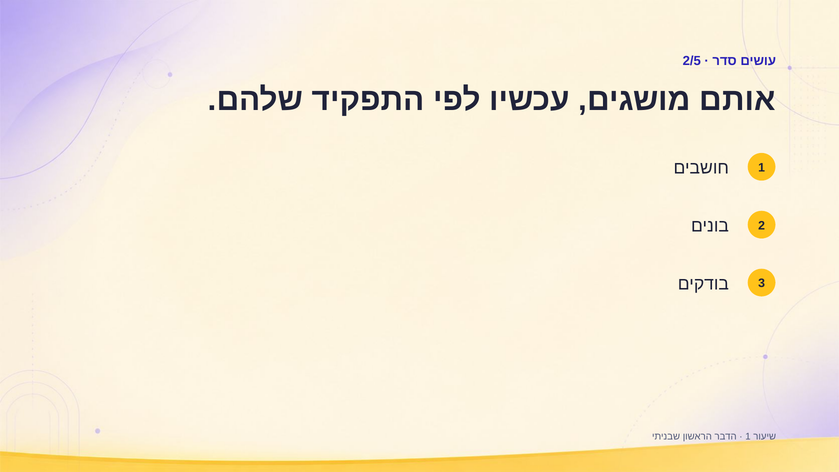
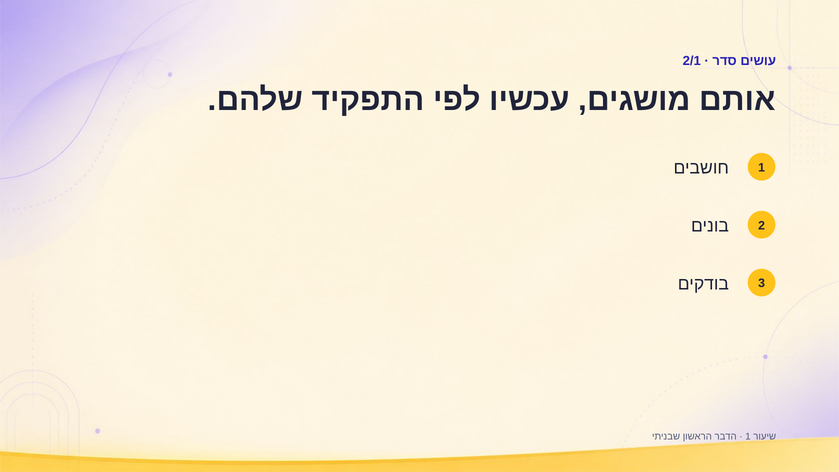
2/5: 2/5 -> 2/1 (692, 61)
